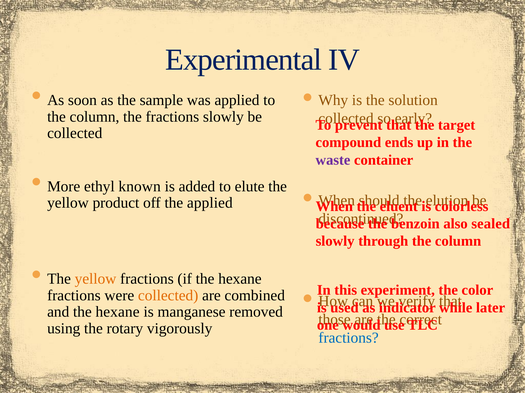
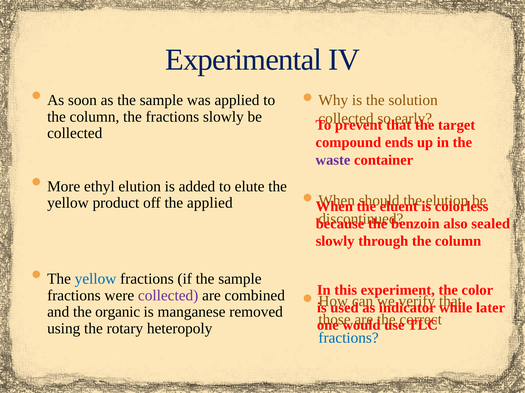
ethyl known: known -> elution (140, 187)
yellow colour: orange -> blue (96, 279)
if the hexane: hexane -> sample (240, 279)
collected colour: orange -> purple (168, 296)
and the hexane: hexane -> organic (118, 312)
vigorously: vigorously -> heteropoly (180, 329)
